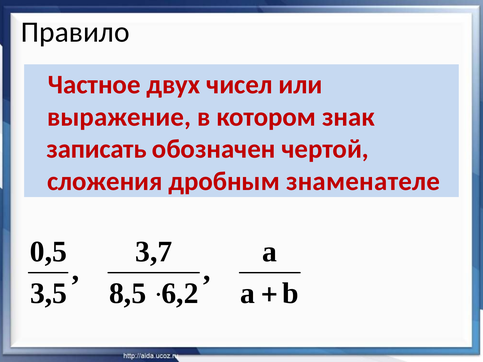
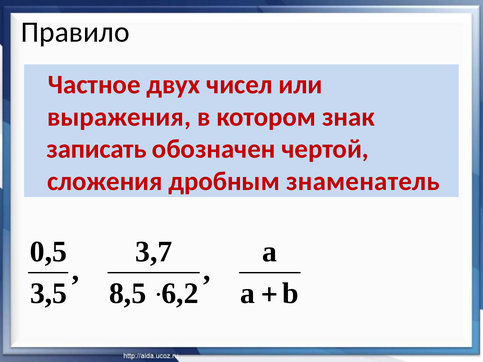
выражение: выражение -> выражения (119, 117)
знаменателе: знаменателе -> знаменатель (363, 181)
